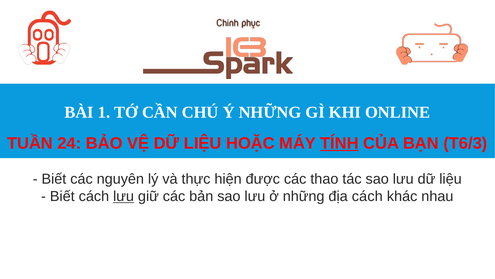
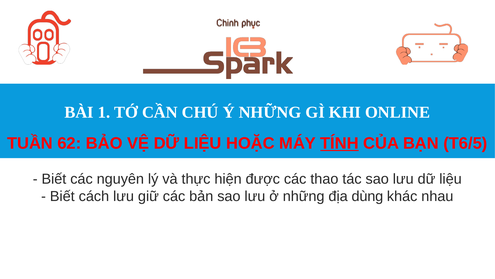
24: 24 -> 62 (69, 143)
T6/3: T6/3 -> T6/5 (465, 143)
lưu underline: present -> none (124, 196)
địa cách: cách -> dùng (367, 196)
